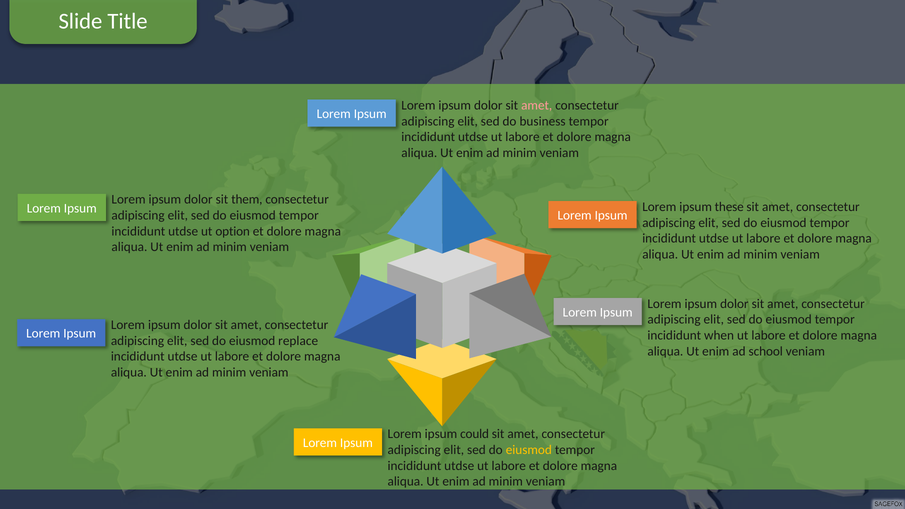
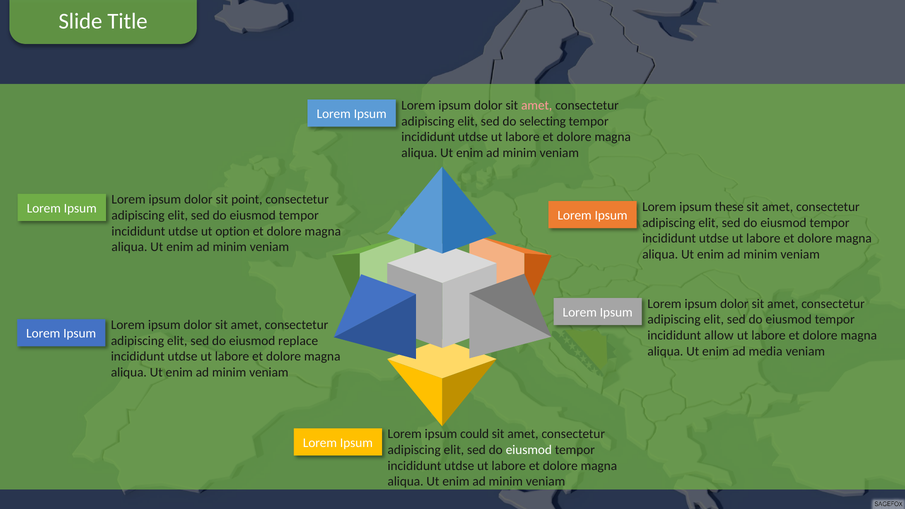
business: business -> selecting (543, 121)
them: them -> point (247, 200)
when: when -> allow (719, 335)
school: school -> media (766, 351)
eiusmod colour: yellow -> white (529, 450)
